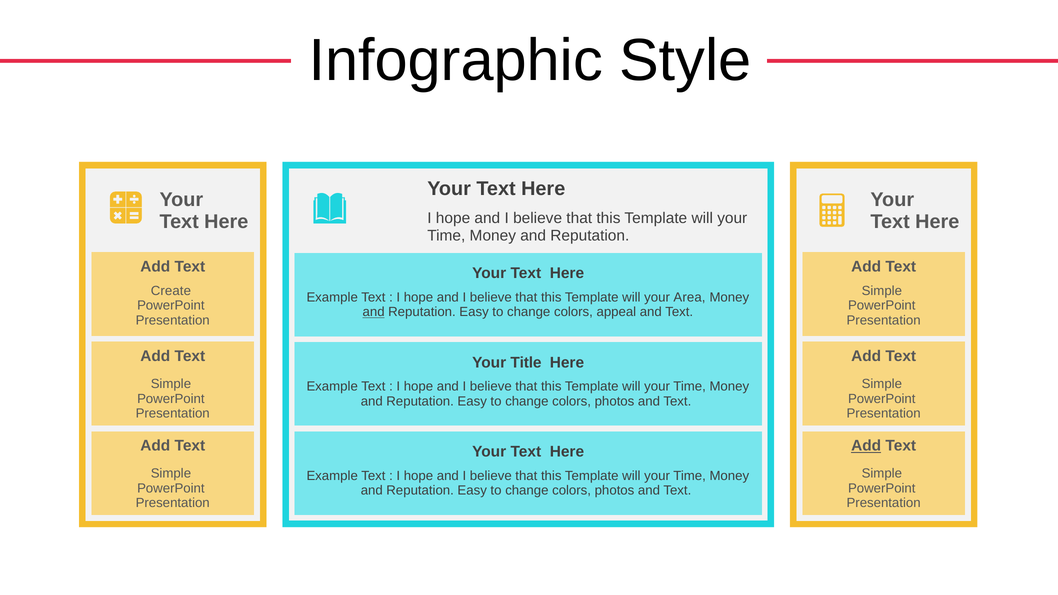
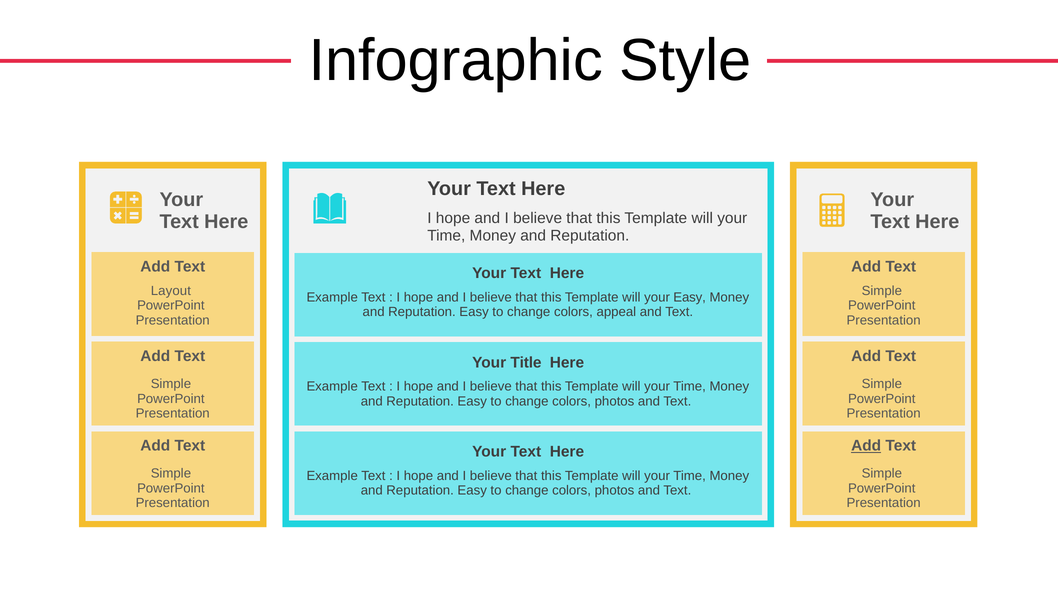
Create: Create -> Layout (171, 291)
your Area: Area -> Easy (690, 297)
and underline: present -> none (374, 312)
